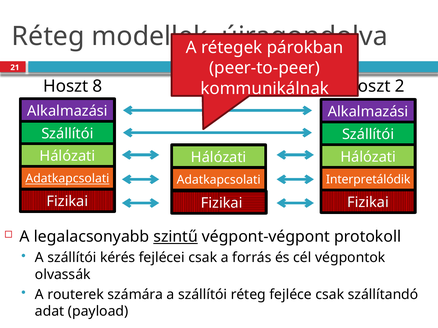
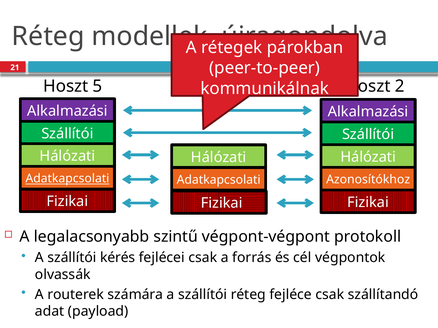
8: 8 -> 5 (98, 86)
Interpretálódik: Interpretálódik -> Azonosítókhoz (368, 180)
szintű underline: present -> none (176, 237)
